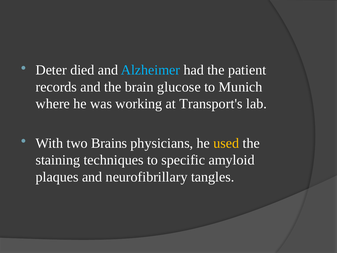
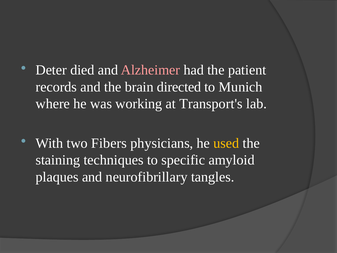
Alzheimer colour: light blue -> pink (151, 70)
glucose: glucose -> directed (179, 87)
Brains: Brains -> Fibers (109, 143)
